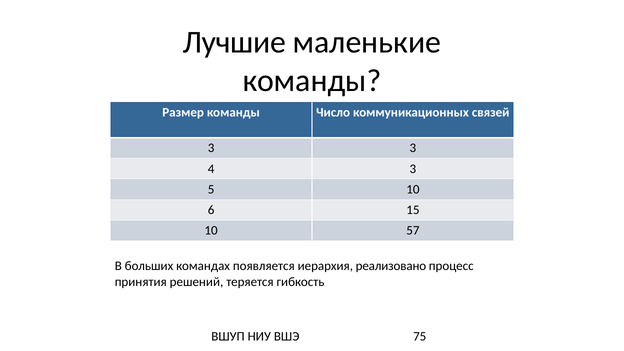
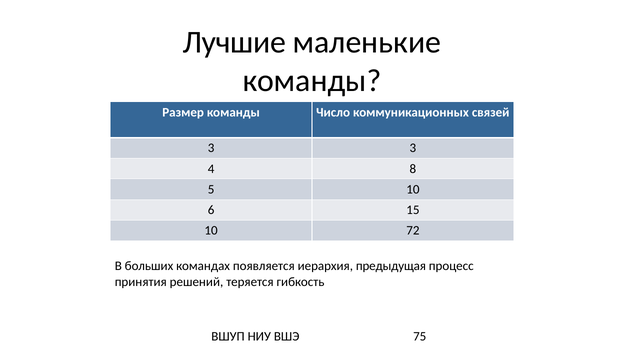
4 3: 3 -> 8 (413, 169)
57: 57 -> 72 (413, 231)
реализовано: реализовано -> предыдущая (391, 266)
